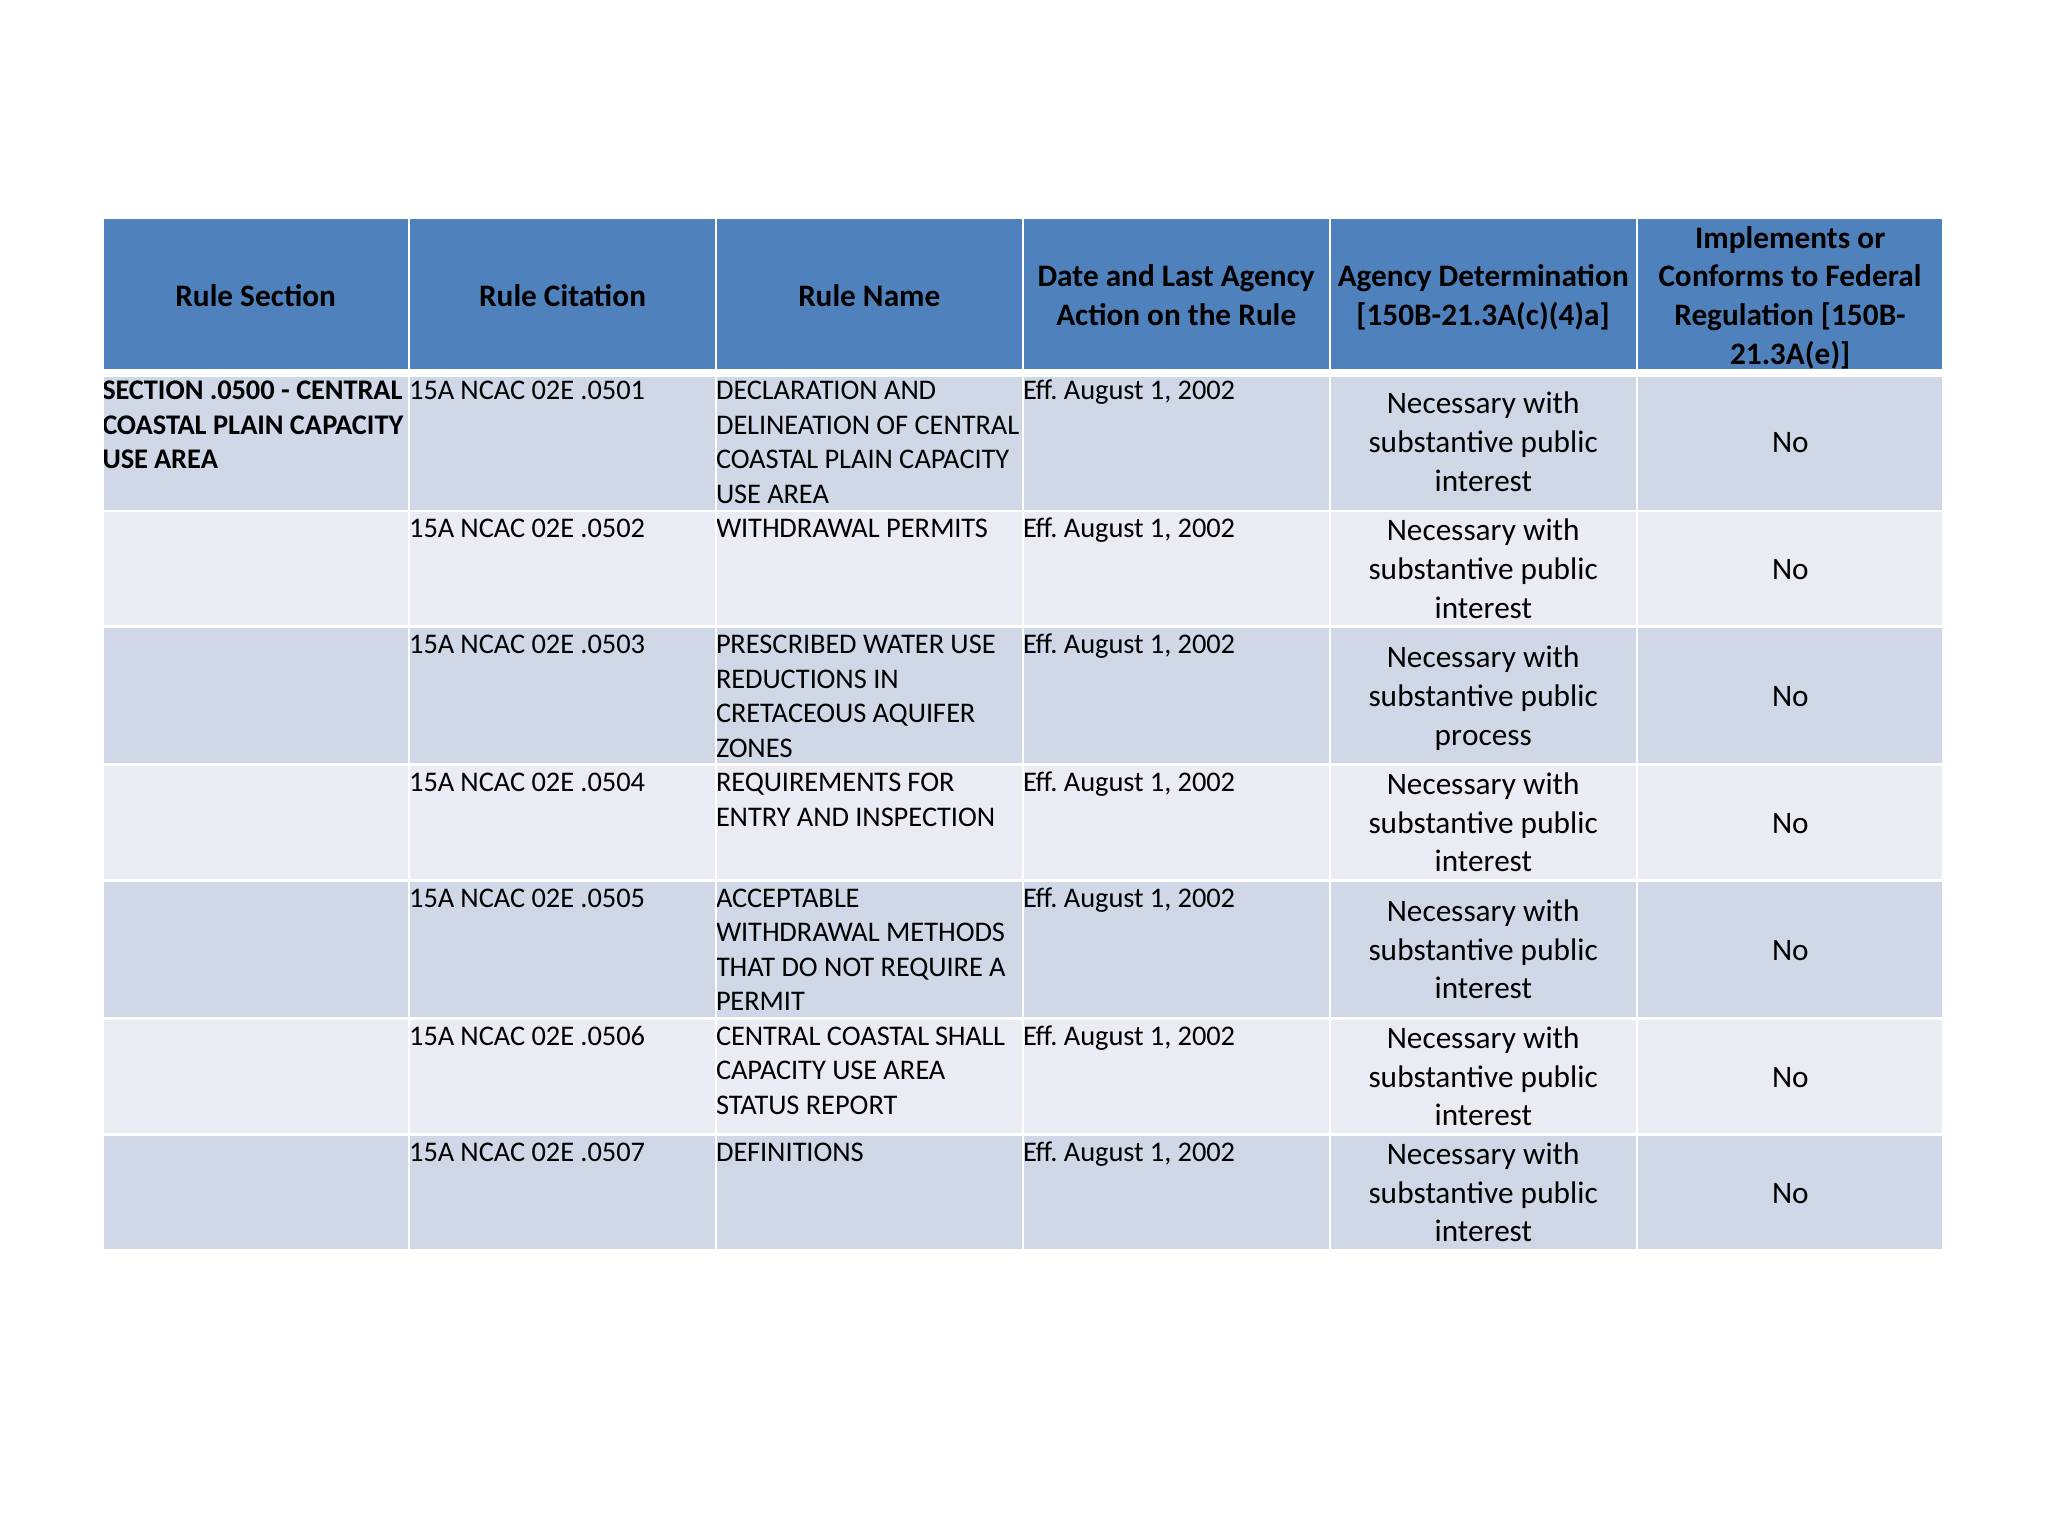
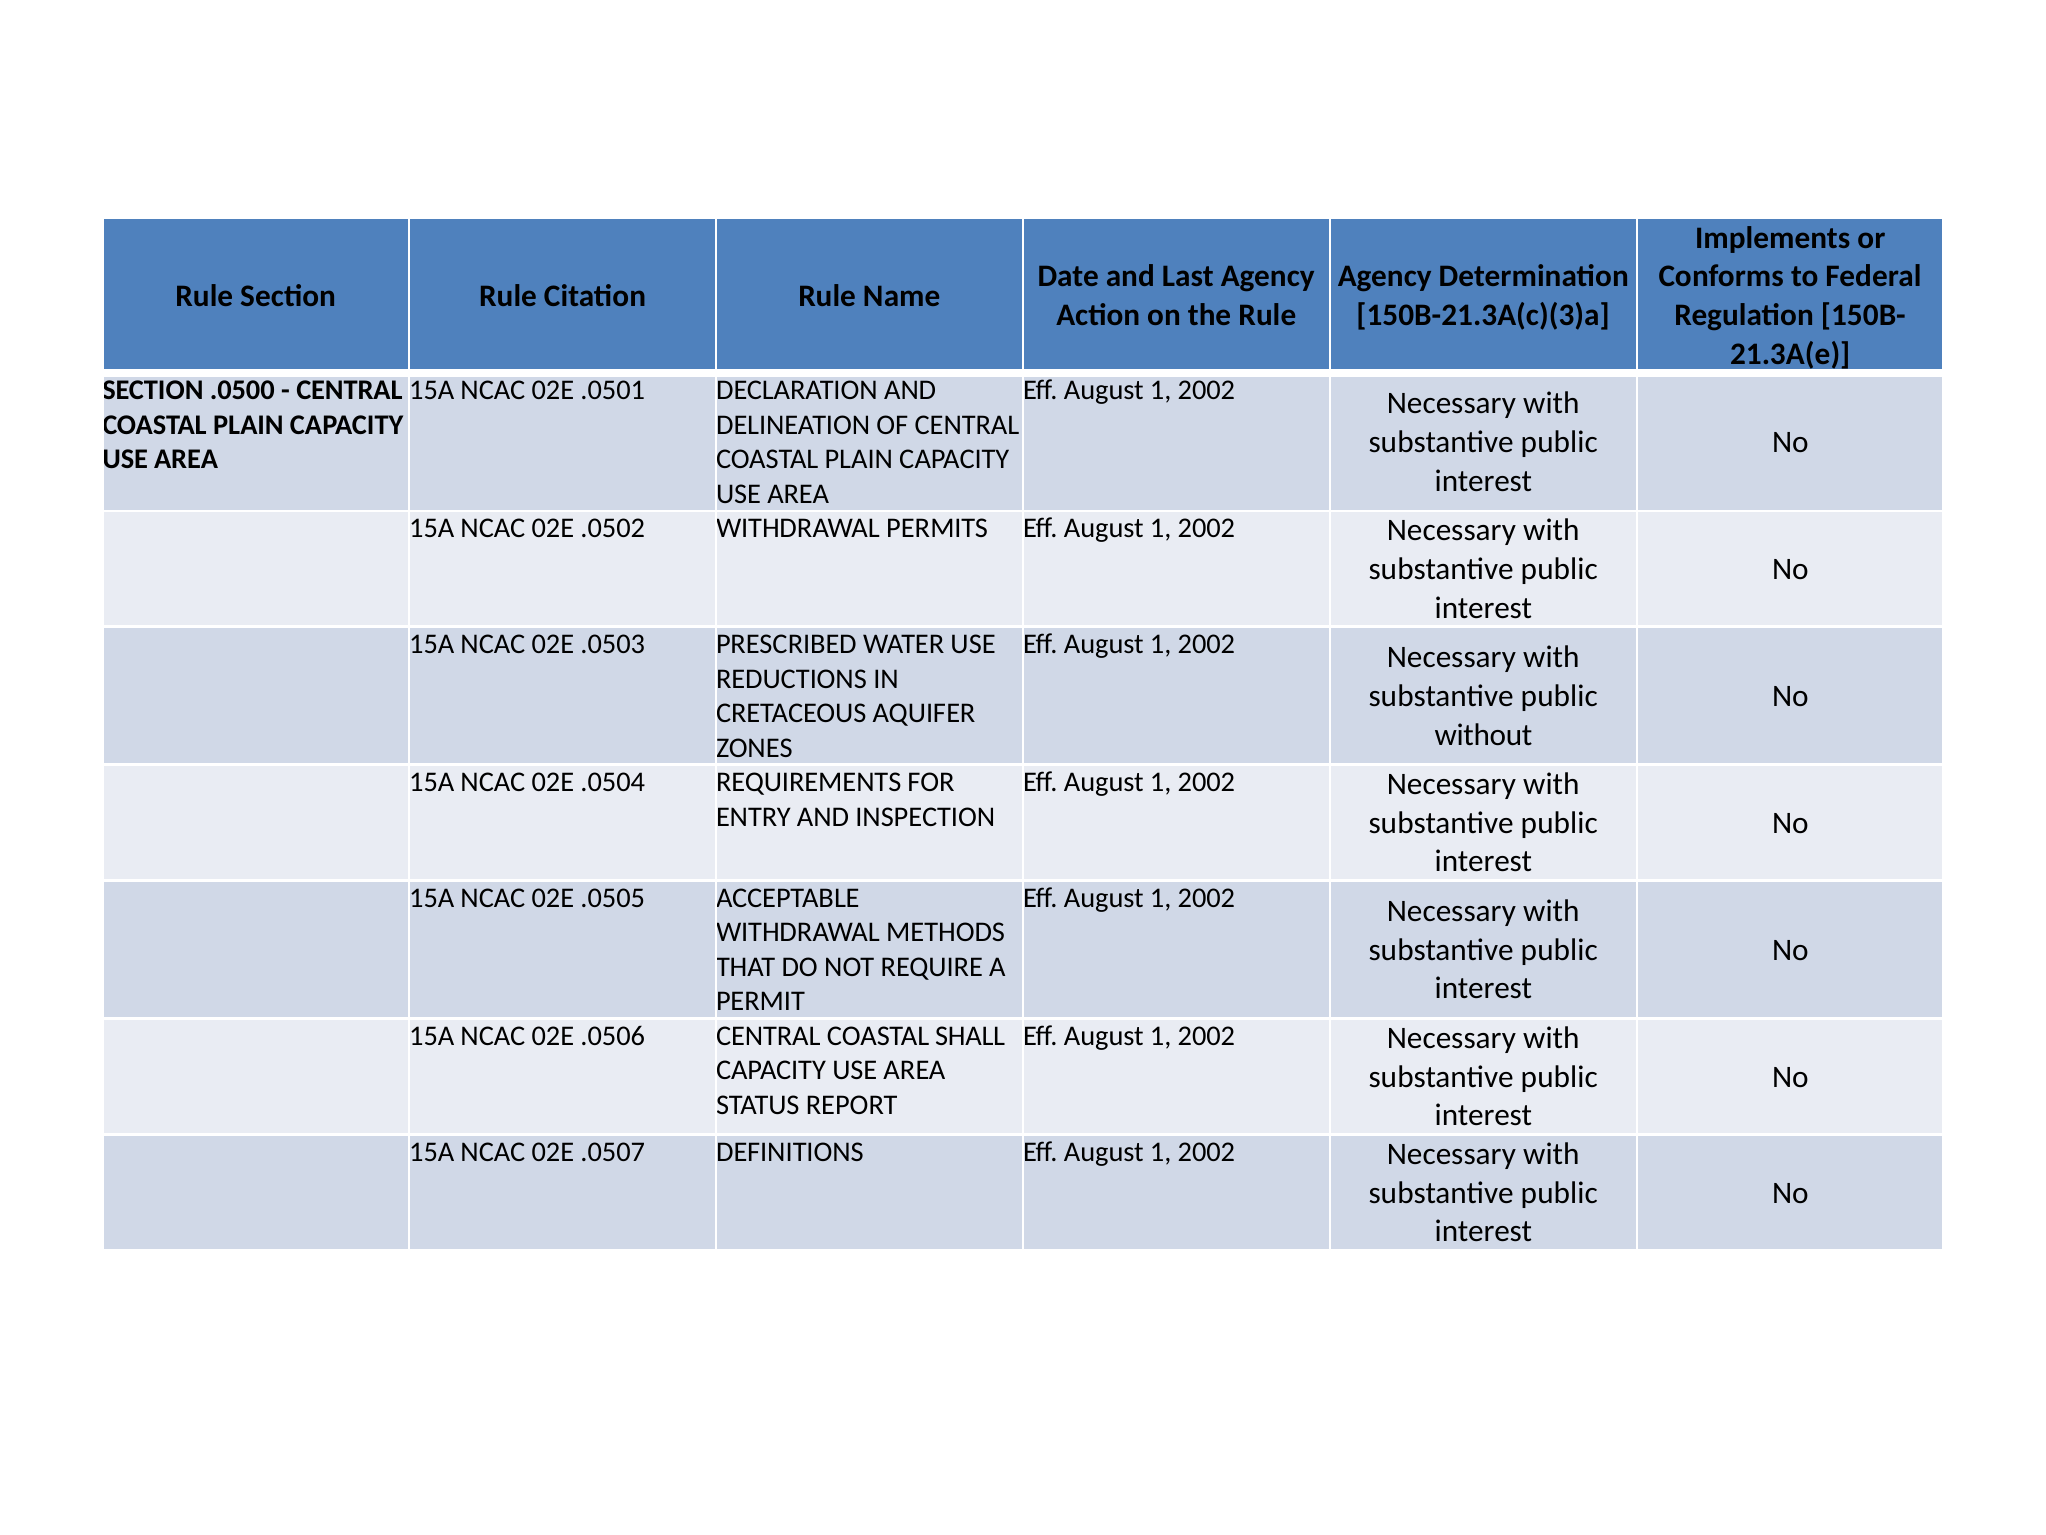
150B-21.3A(c)(4)a: 150B-21.3A(c)(4)a -> 150B-21.3A(c)(3)a (1483, 315)
process: process -> without (1483, 734)
